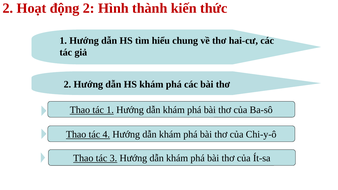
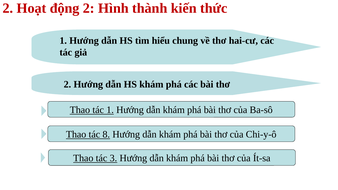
4: 4 -> 8 (106, 135)
